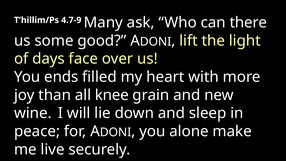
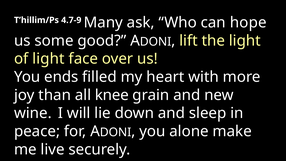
there: there -> hope (248, 22)
of days: days -> light (48, 59)
